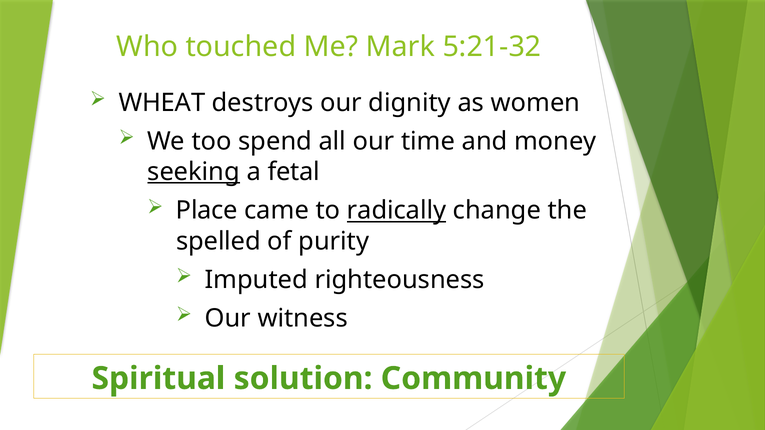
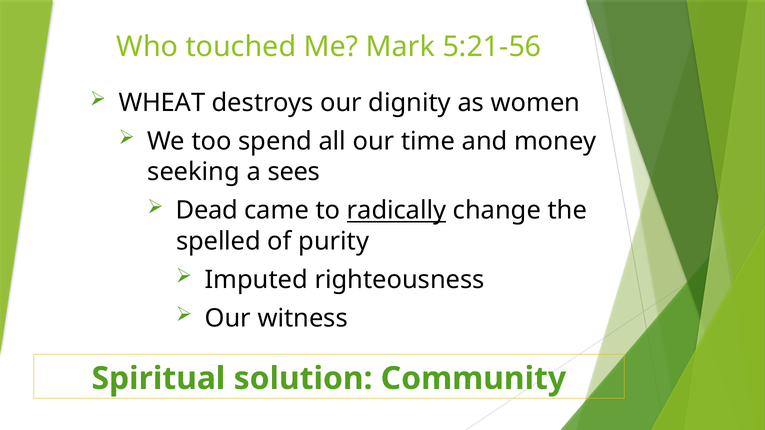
5:21-32: 5:21-32 -> 5:21-56 (492, 47)
seeking underline: present -> none (194, 172)
fetal: fetal -> sees (294, 172)
Place: Place -> Dead (207, 211)
